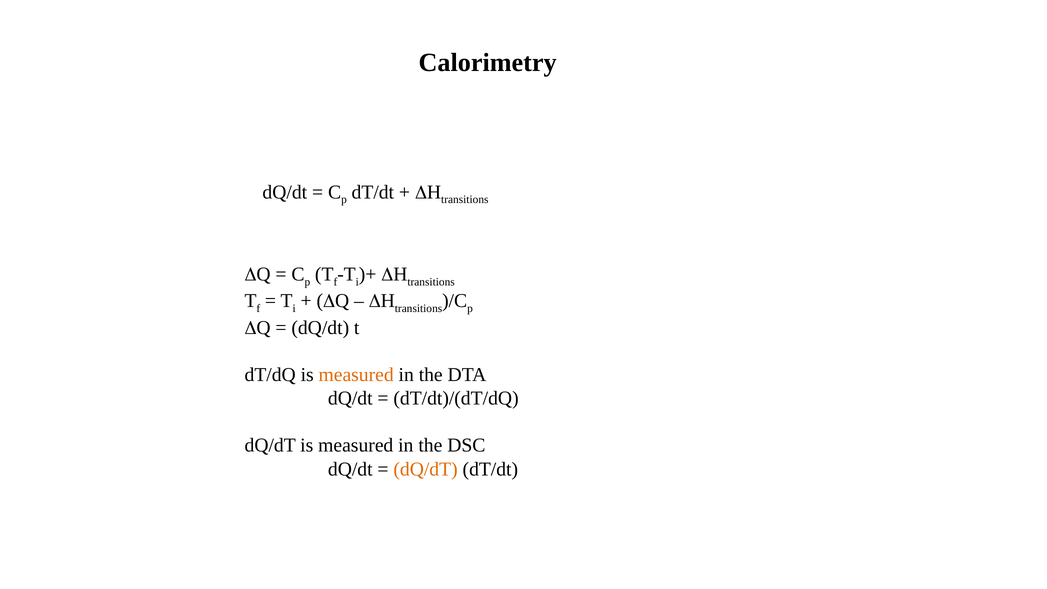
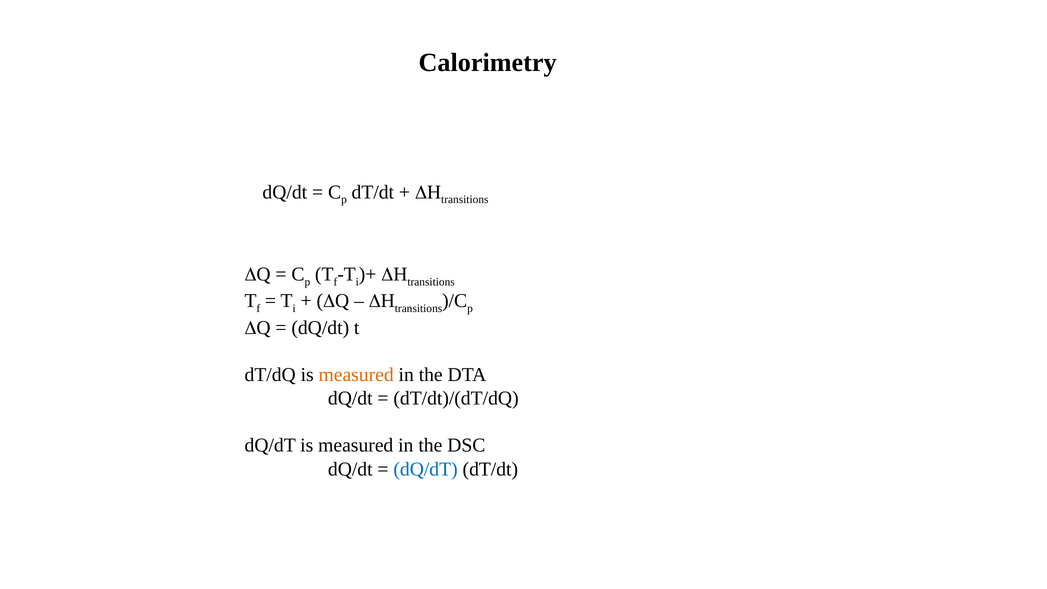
dQ/dT colour: orange -> blue (426, 469)
